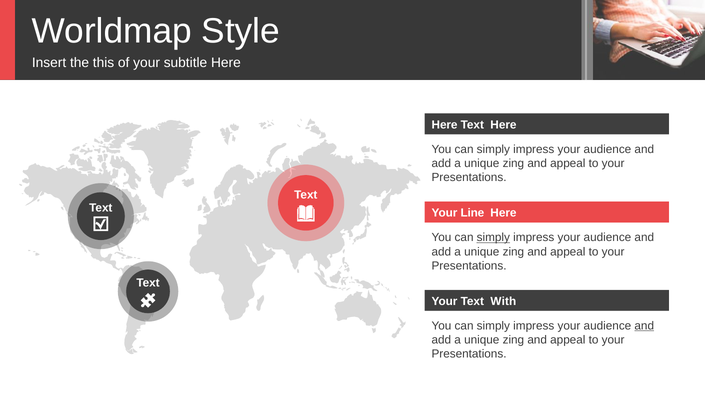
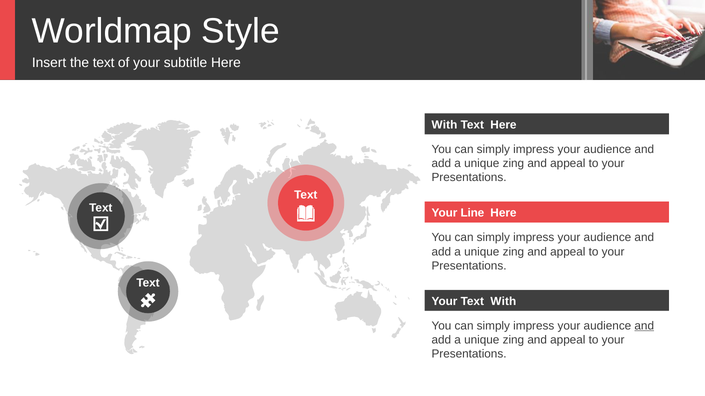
the this: this -> text (104, 63)
Here: Here -> With (444, 125)
simply underline: present -> none (493, 238)
